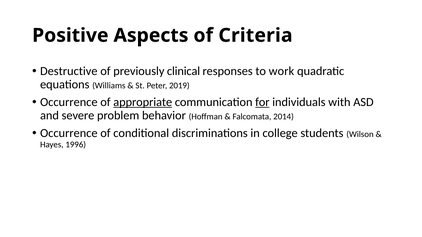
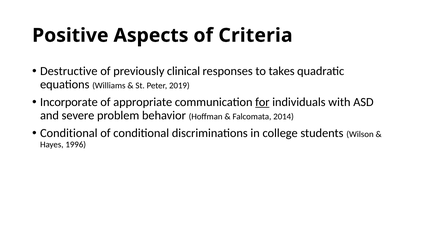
work: work -> takes (282, 71)
Occurrence: Occurrence -> Incorporate (69, 102)
appropriate underline: present -> none (143, 102)
Occurrence: Occurrence -> Conditional (69, 133)
